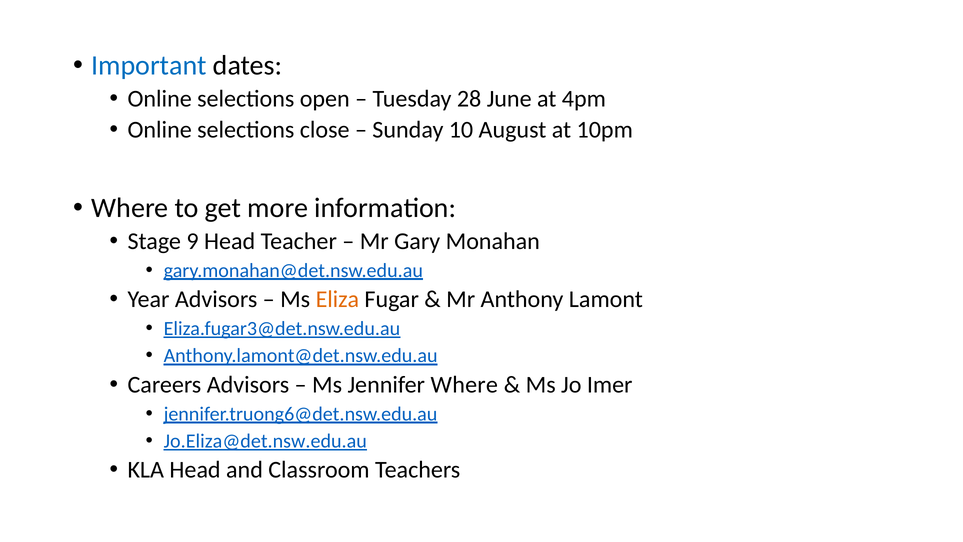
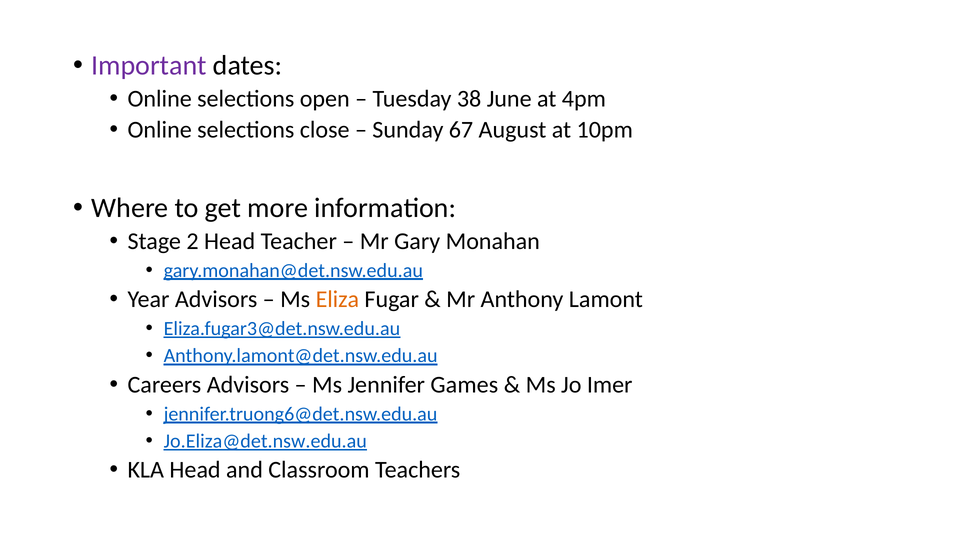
Important colour: blue -> purple (149, 65)
28: 28 -> 38 (469, 99)
10: 10 -> 67 (461, 130)
9: 9 -> 2 (193, 241)
Jennifer Where: Where -> Games (464, 384)
